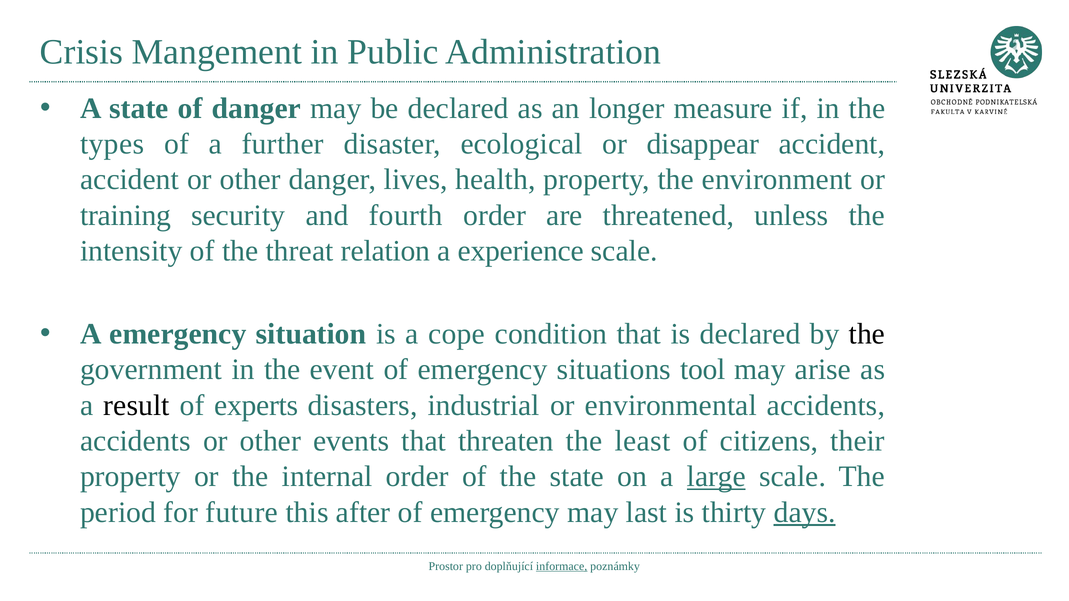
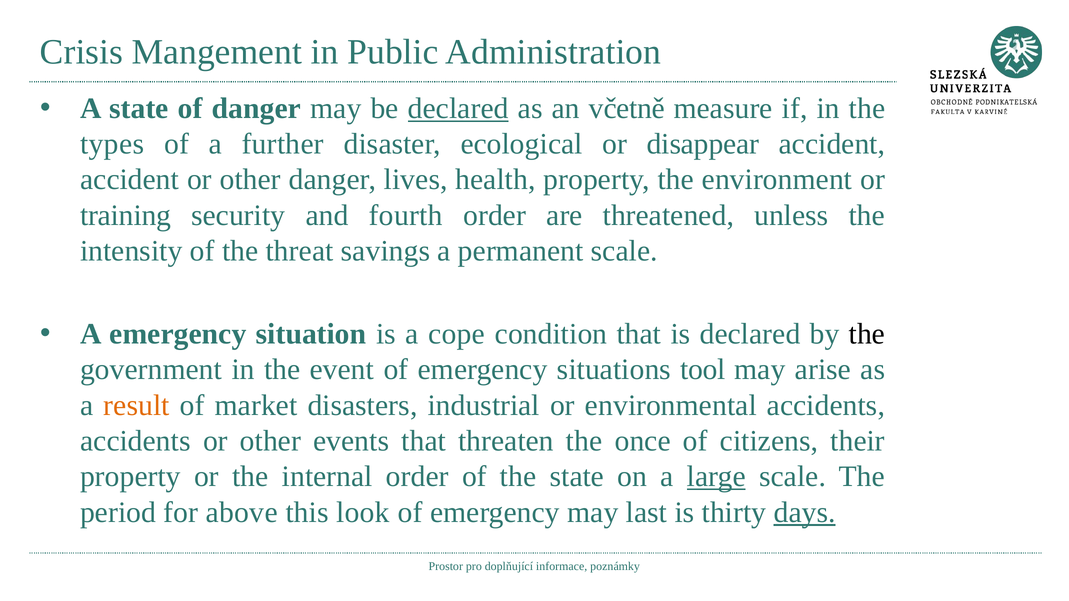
declared underline: none -> present (458, 109)
longer: longer -> včetně (627, 109)
relation: relation -> savings (385, 251)
experience: experience -> permanent (521, 251)
result colour: black -> orange (136, 406)
experts: experts -> market (256, 406)
least: least -> once (643, 441)
future: future -> above (242, 512)
after: after -> look (363, 512)
informace underline: present -> none (562, 566)
